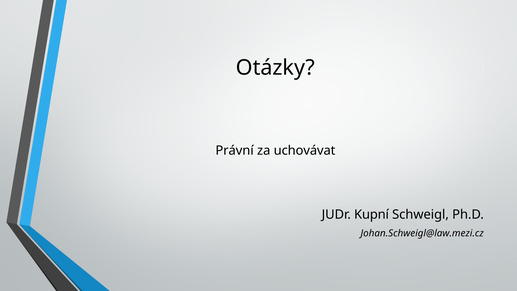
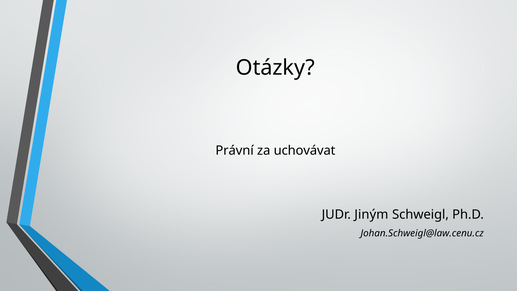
Kupní: Kupní -> Jiným (371, 214)
Johan.Schweigl@law.mezi.cz: Johan.Schweigl@law.mezi.cz -> Johan.Schweigl@law.cenu.cz (422, 233)
